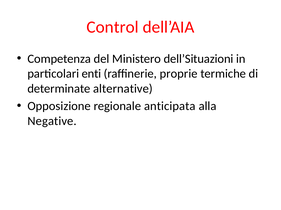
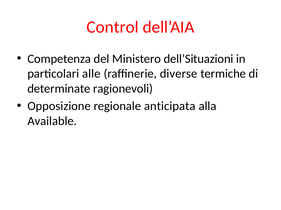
enti: enti -> alle (91, 74)
proprie: proprie -> diverse (179, 74)
alternative: alternative -> ragionevoli (123, 89)
Negative: Negative -> Available (52, 121)
